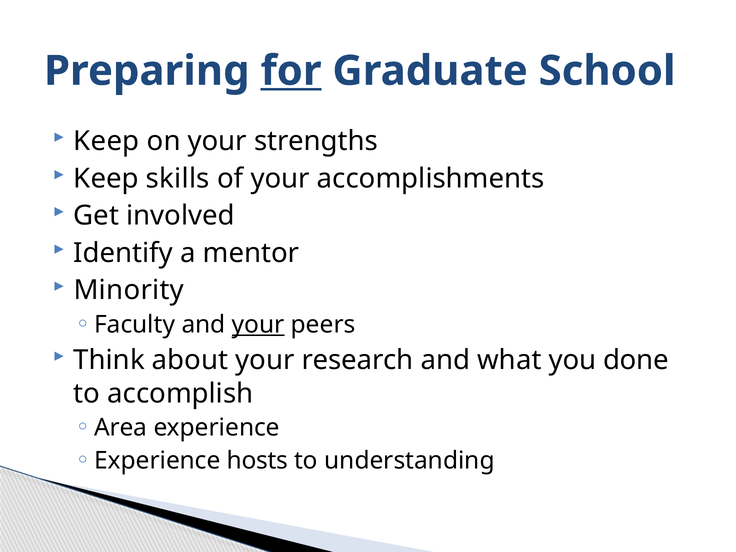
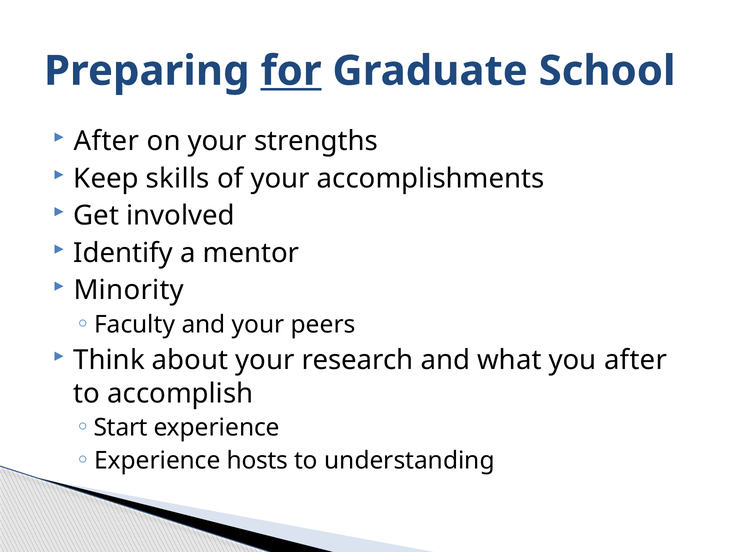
Keep: Keep -> After (106, 141)
your underline: present -> none (258, 325)
you done: done -> after (636, 360)
Area: Area -> Start (121, 428)
